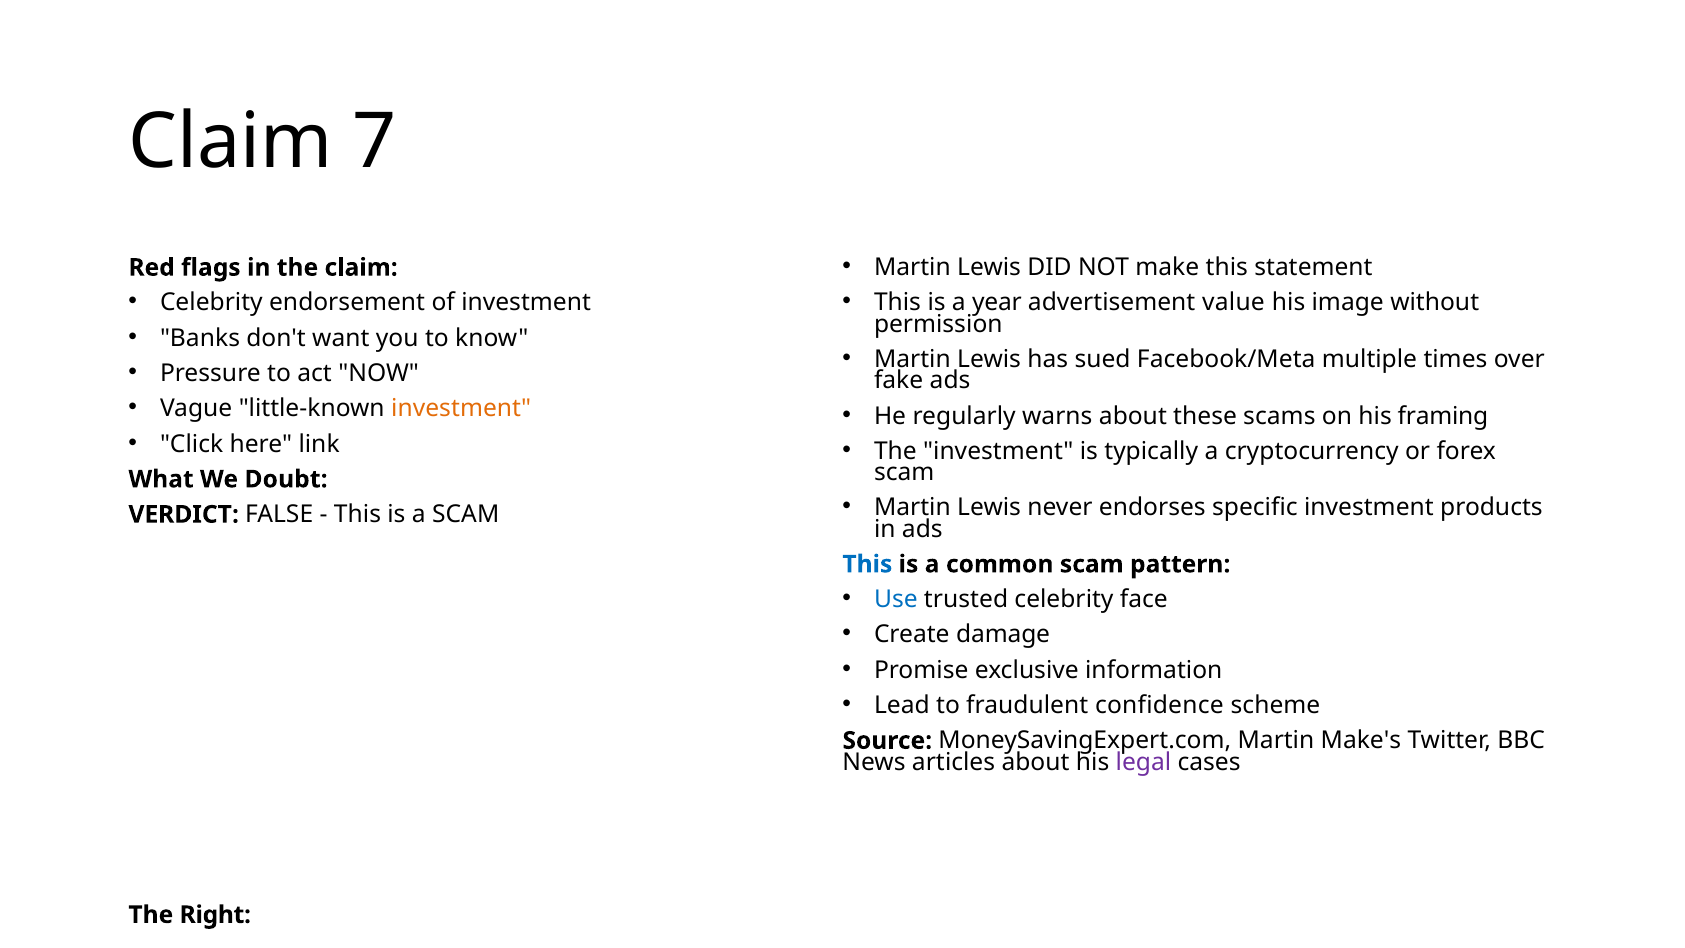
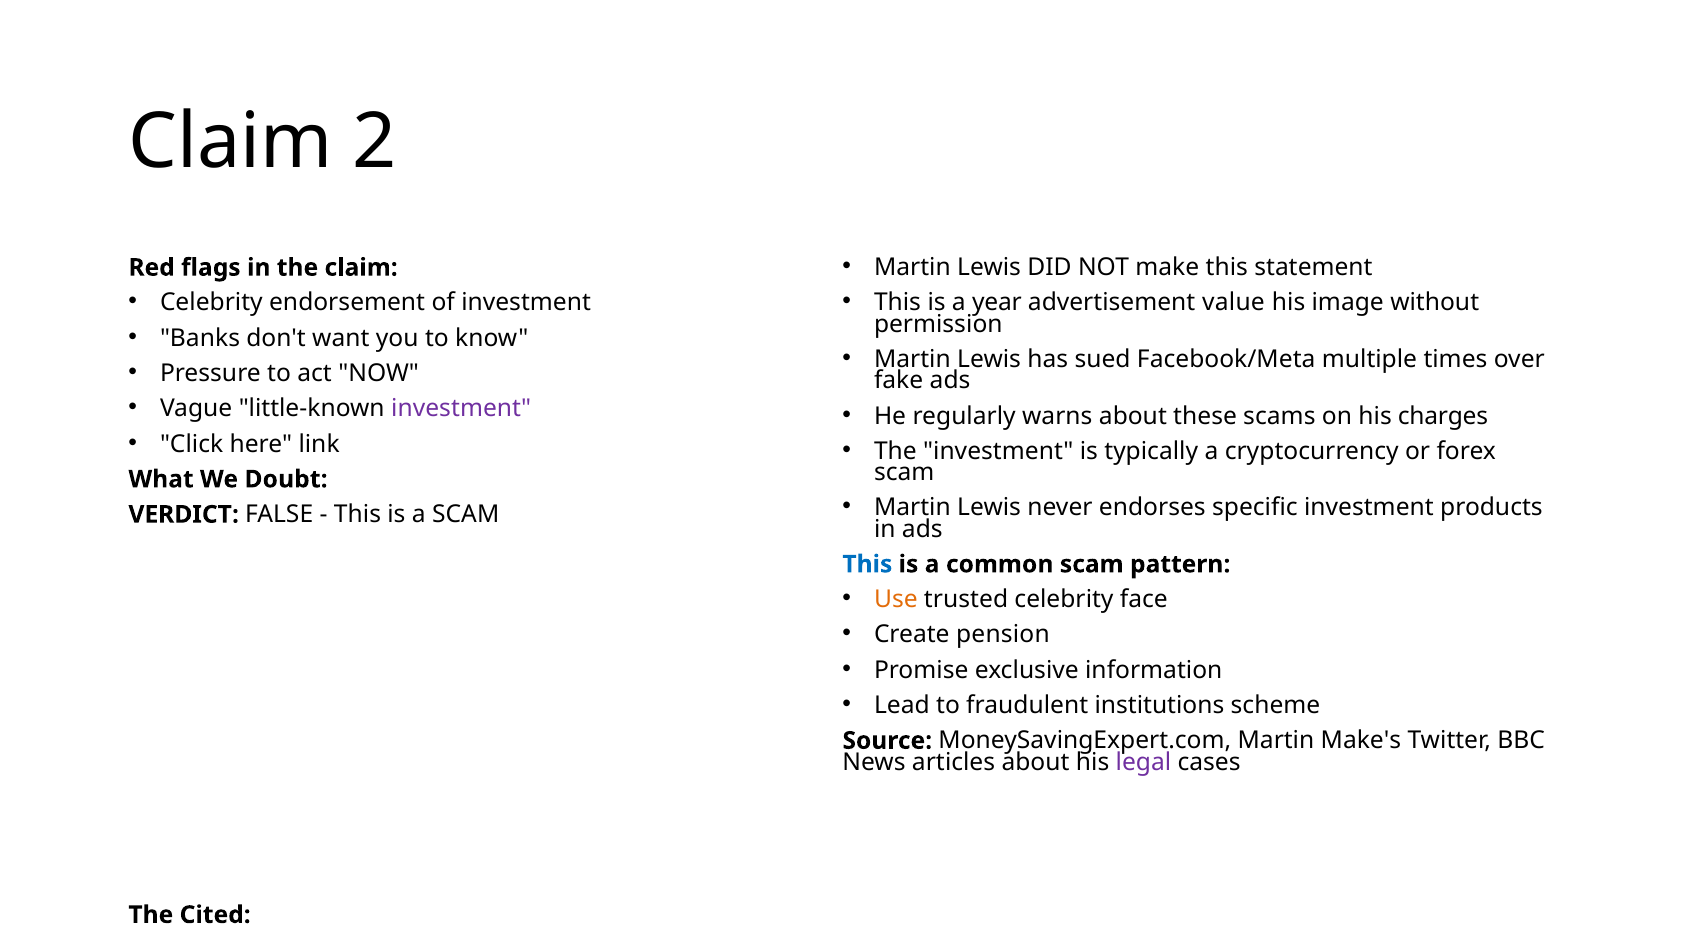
7: 7 -> 2 (375, 142)
investment colour: orange -> purple (461, 409)
framing: framing -> charges (1443, 416)
Use colour: blue -> orange (896, 599)
damage: damage -> pension (1003, 635)
confidence: confidence -> institutions (1159, 705)
Right: Right -> Cited (215, 915)
